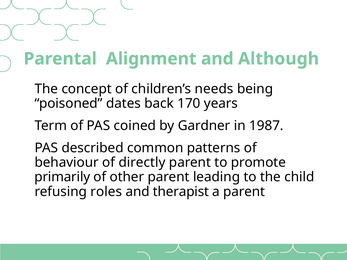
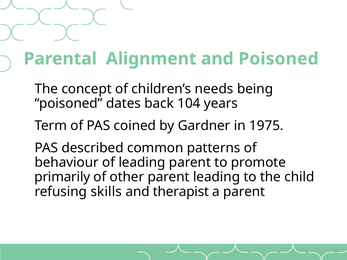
and Although: Although -> Poisoned (279, 59)
170: 170 -> 104 (189, 104)
1987: 1987 -> 1975 (266, 126)
of directly: directly -> leading (142, 163)
roles: roles -> skills (106, 192)
